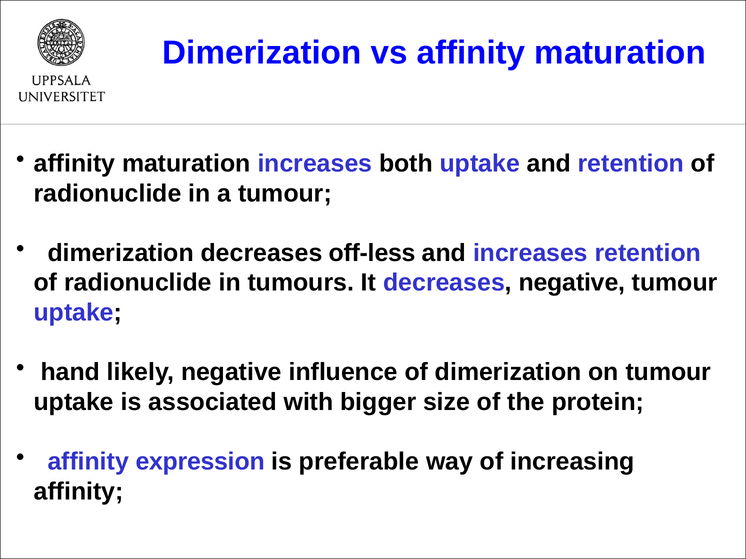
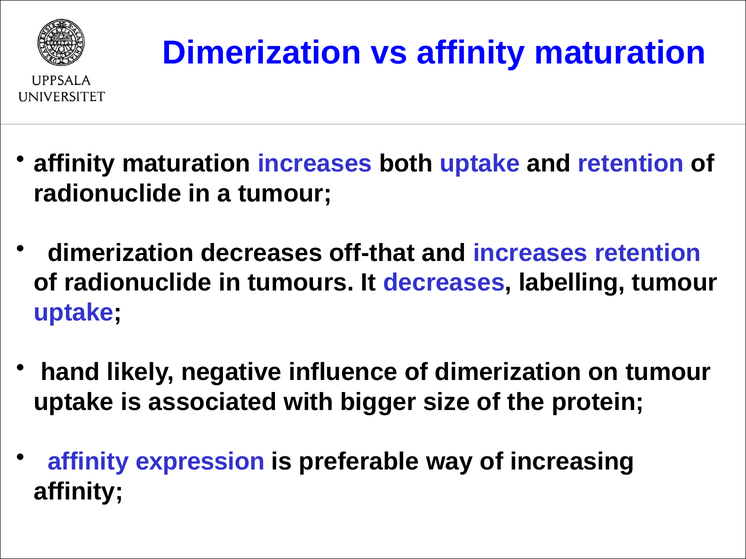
off-less: off-less -> off-that (372, 253)
decreases negative: negative -> labelling (572, 283)
